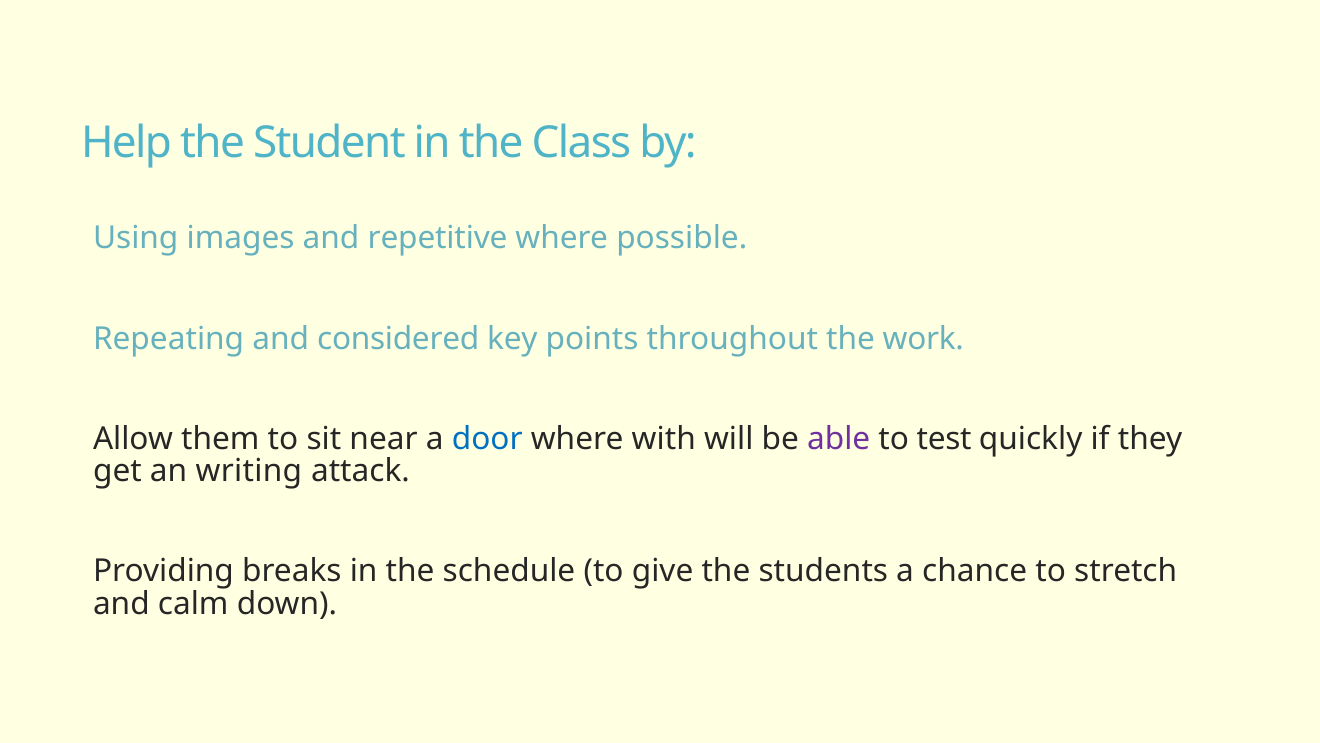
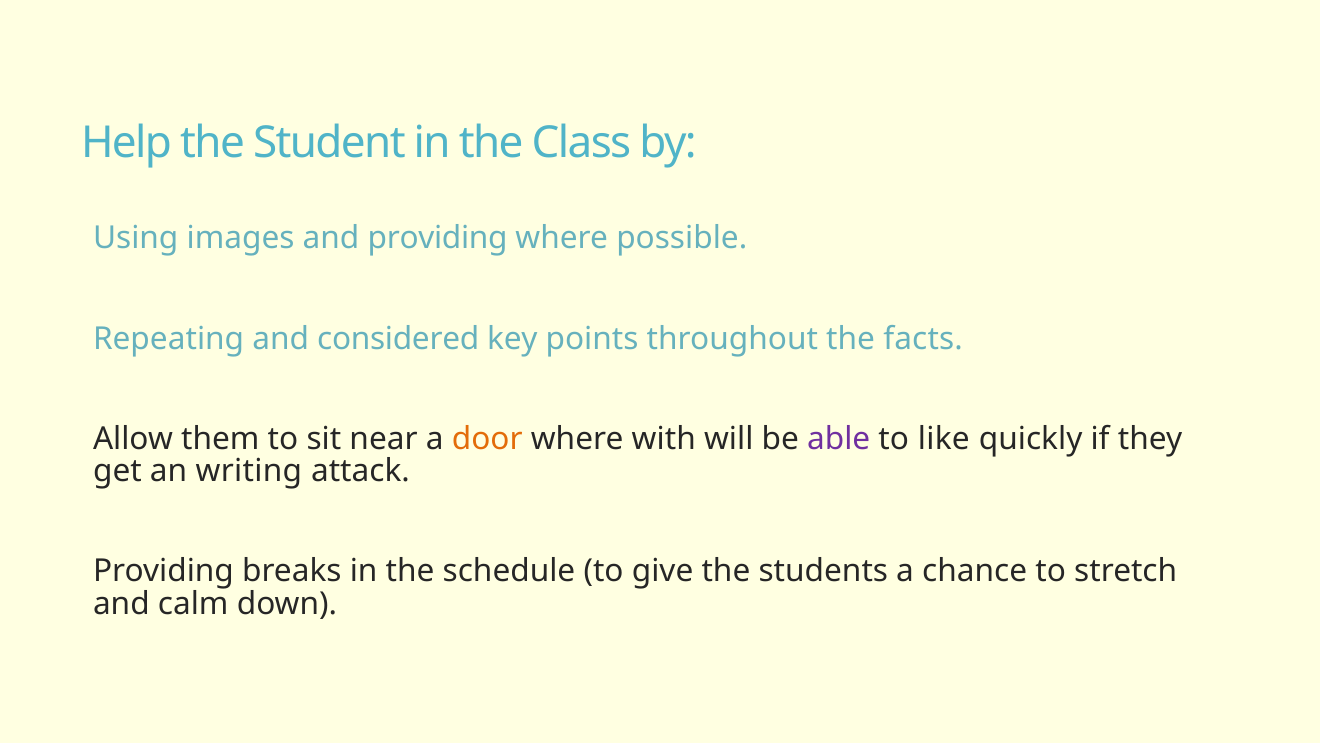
and repetitive: repetitive -> providing (438, 238)
work: work -> facts (923, 338)
door colour: blue -> orange (487, 439)
test: test -> like (944, 439)
